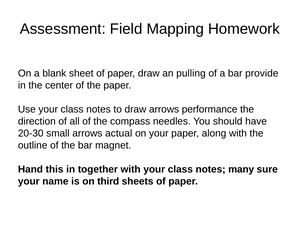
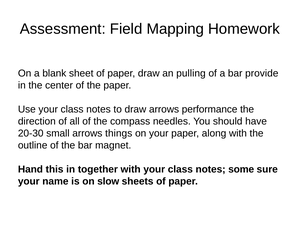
actual: actual -> things (119, 133)
many: many -> some (241, 169)
third: third -> slow (108, 181)
